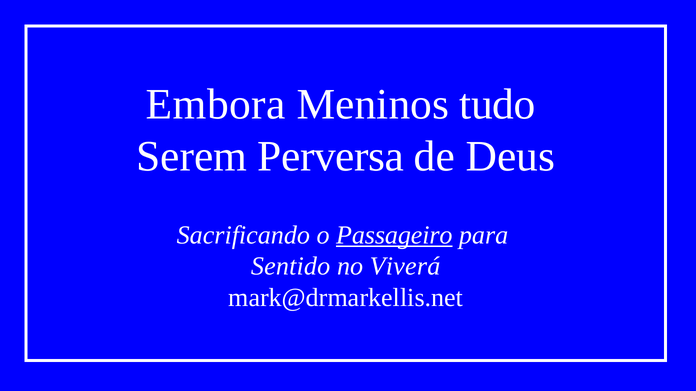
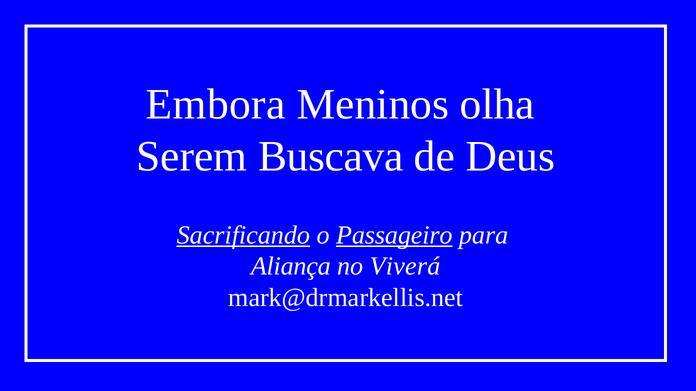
tudo: tudo -> olha (497, 104)
Perversa: Perversa -> Buscava (331, 157)
Sacrificando underline: none -> present (243, 235)
Sentido: Sentido -> Aliança (291, 267)
